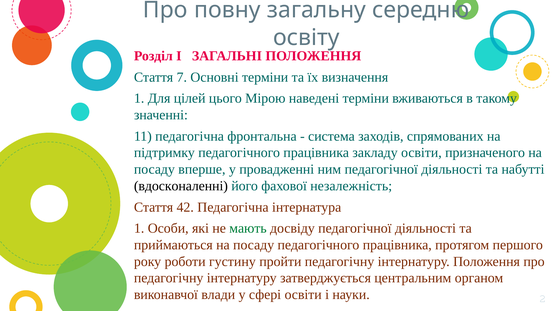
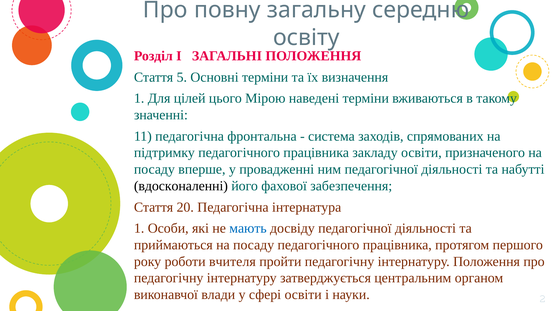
7: 7 -> 5 (182, 77)
незалежність: незалежність -> забезпечення (351, 186)
42: 42 -> 20 (185, 207)
мають colour: green -> blue (248, 228)
густину: густину -> вчителя (232, 262)
